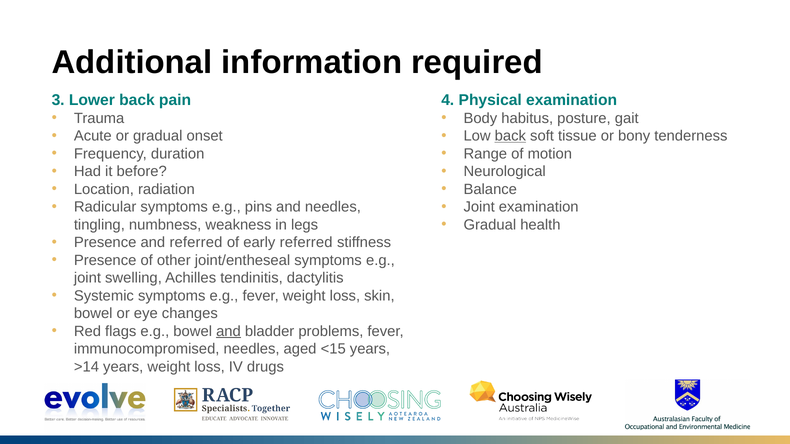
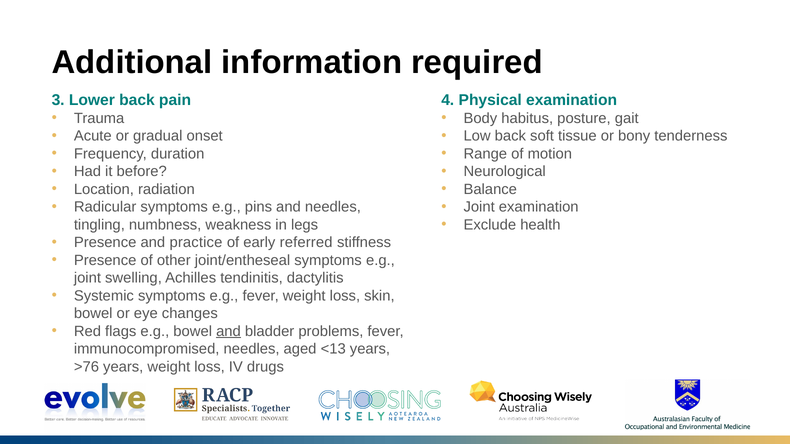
back underline: present -> none (510, 136)
Gradual: Gradual -> Exclude (490, 225)
and referred: referred -> practice (196, 243)
<15: <15 -> <13 (333, 349)
>14: >14 -> >76 (86, 367)
